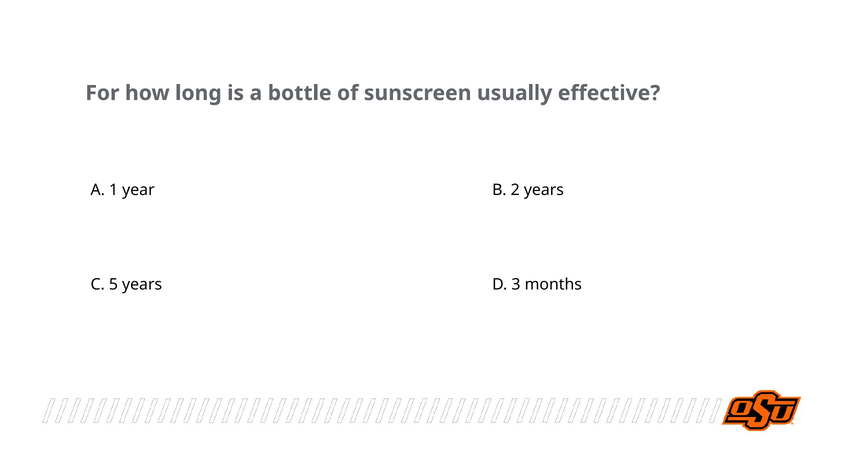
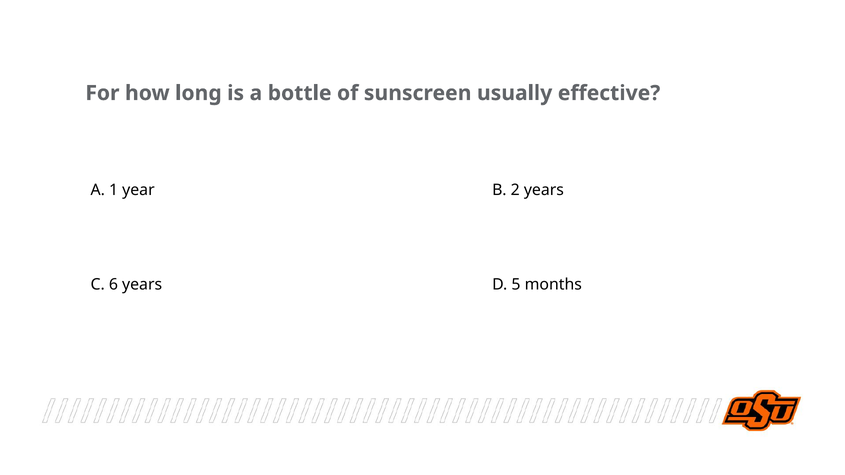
5: 5 -> 6 (114, 285)
3: 3 -> 5 (516, 285)
